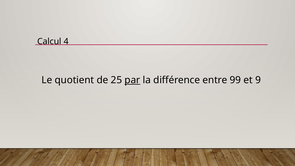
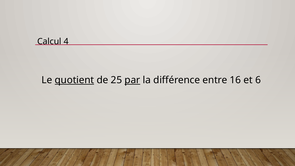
quotient underline: none -> present (74, 80)
99: 99 -> 16 (235, 80)
9: 9 -> 6 (258, 80)
